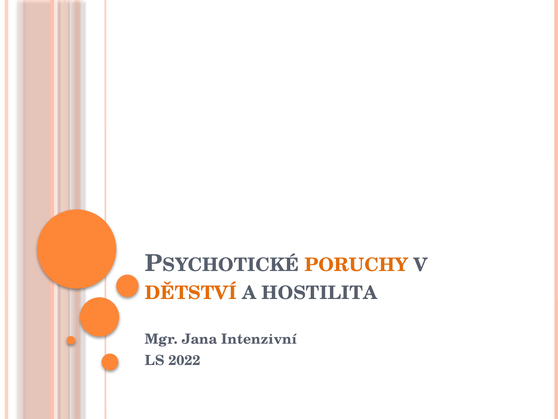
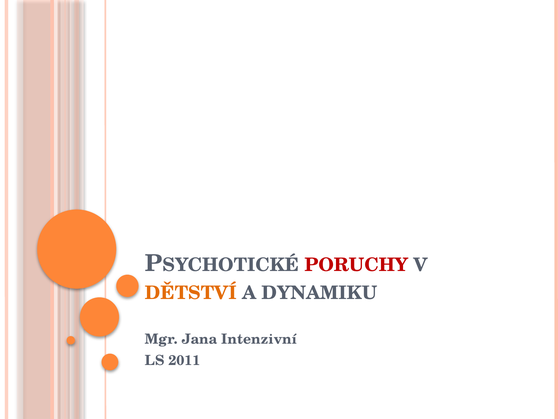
PORUCHY colour: orange -> red (356, 265)
HOSTILITA: HOSTILITA -> DYNAMIKU (319, 293)
2022: 2022 -> 2011 (184, 360)
